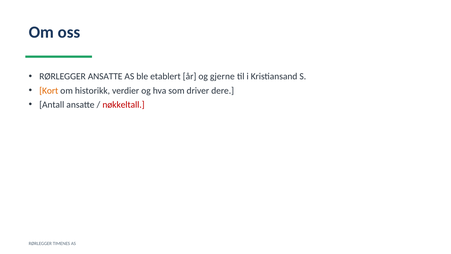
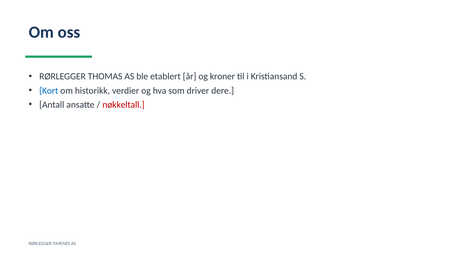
RØRLEGGER ANSATTE: ANSATTE -> THOMAS (105, 76)
gjerne: gjerne -> kroner (222, 76)
Kort colour: orange -> blue (49, 90)
